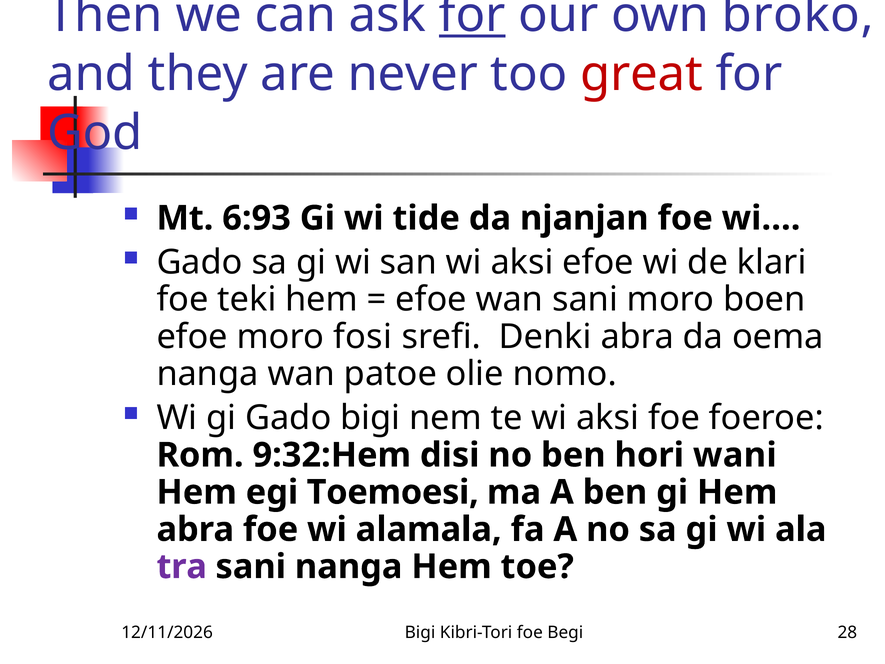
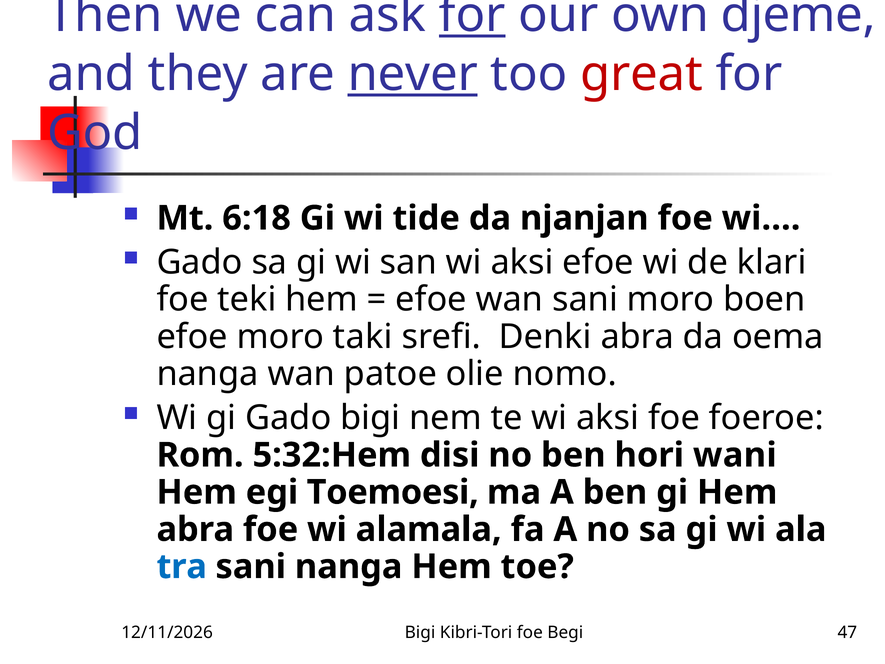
broko: broko -> djeme (798, 15)
never underline: none -> present (413, 74)
6:93: 6:93 -> 6:18 (257, 218)
fosi: fosi -> taki (363, 337)
9:32:Hem: 9:32:Hem -> 5:32:Hem (332, 455)
tra colour: purple -> blue (182, 567)
28: 28 -> 47 (847, 632)
